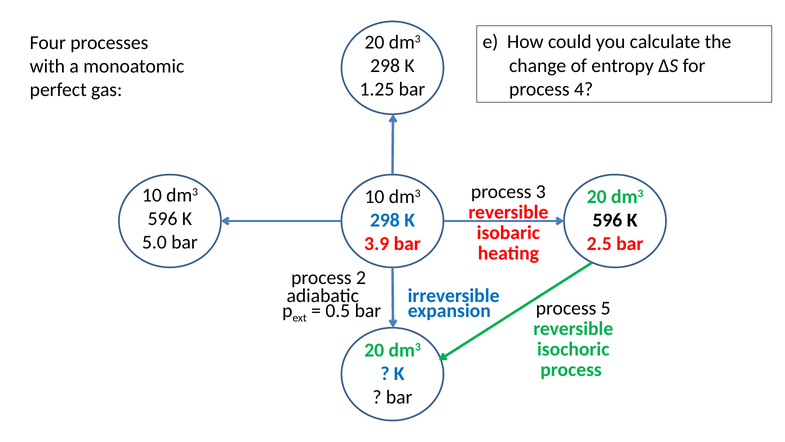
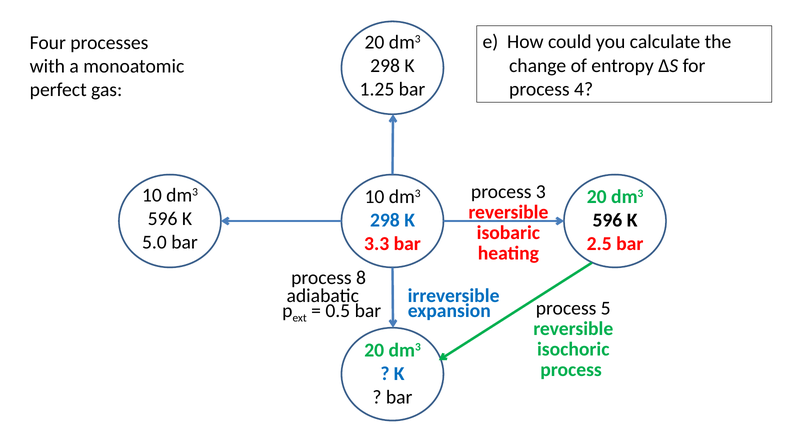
3.9: 3.9 -> 3.3 (377, 244)
2: 2 -> 8 (361, 278)
